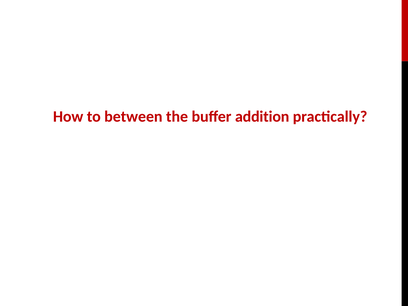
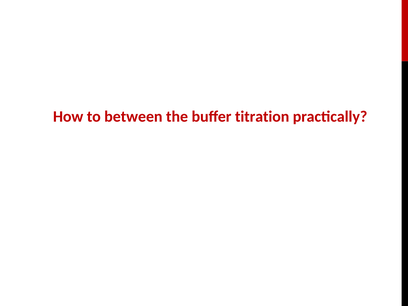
addition: addition -> titration (262, 116)
